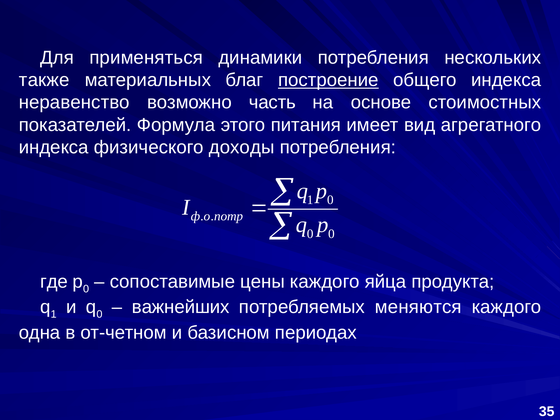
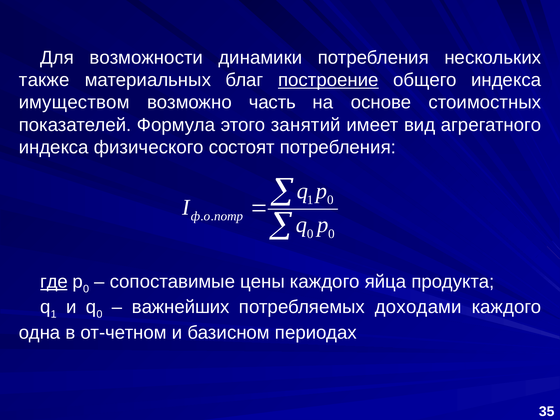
применяться: применяться -> возможности (146, 58)
неравенство: неравенство -> имуществом (74, 102)
питания: питания -> занятий (306, 125)
доходы: доходы -> состоят (242, 147)
где underline: none -> present (54, 282)
меняются: меняются -> доходами (418, 307)
